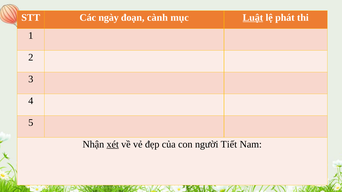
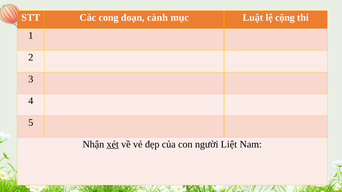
ngày: ngày -> cong (109, 18)
Luật underline: present -> none (253, 18)
phát: phát -> cộng (285, 18)
Tiết: Tiết -> Liệt (229, 145)
